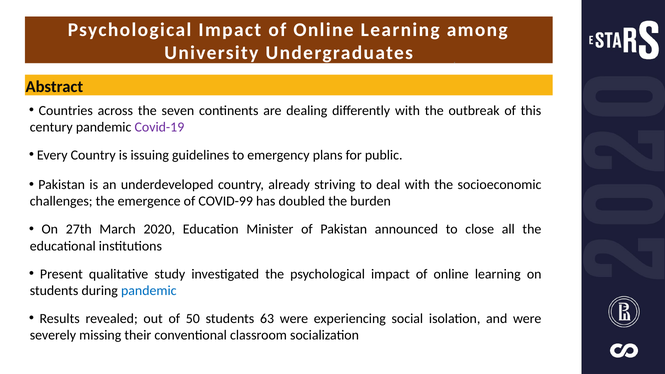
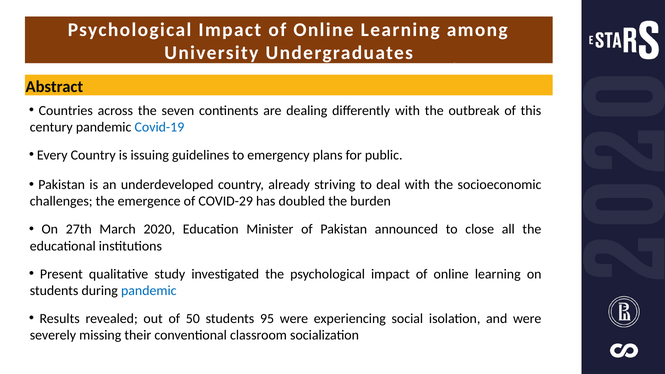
Covid-19 colour: purple -> blue (159, 127)
COVID-99: COVID-99 -> COVID-29 (226, 201)
63: 63 -> 95 (267, 319)
